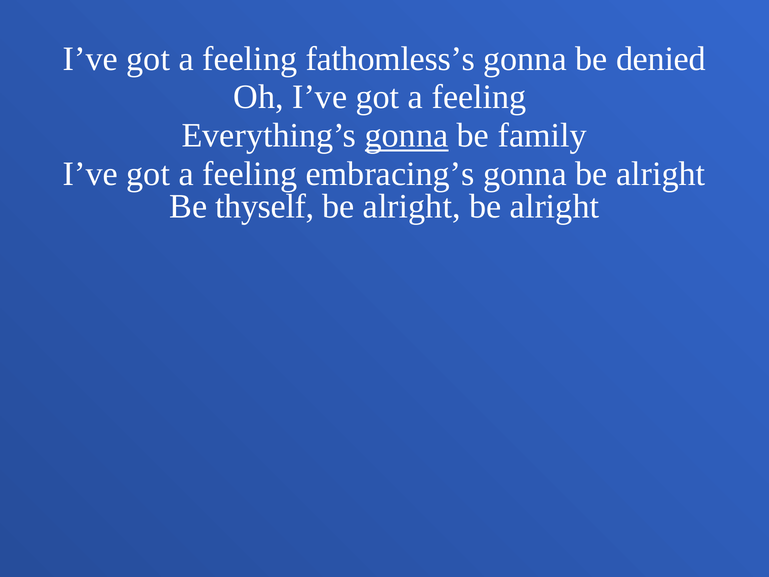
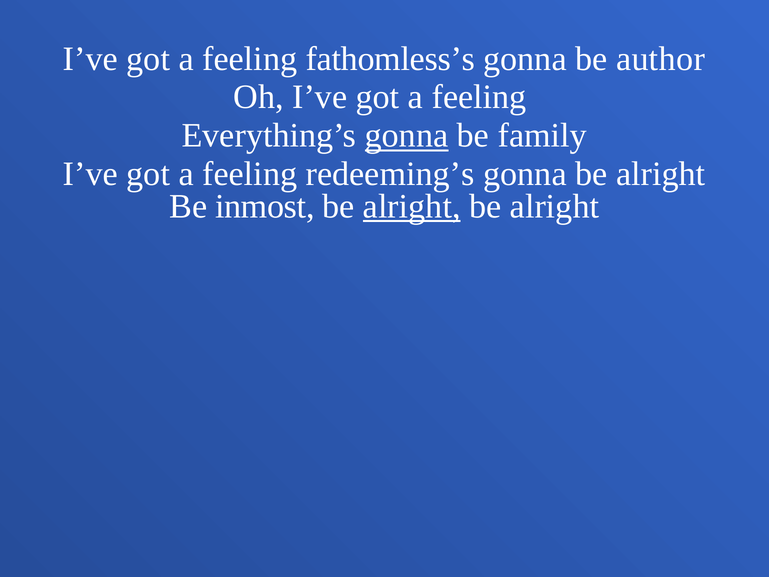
denied: denied -> author (661, 59)
embracing’s: embracing’s -> redeeming’s (390, 174)
thyself: thyself -> inmost (265, 206)
alright underline: none -> present (412, 206)
